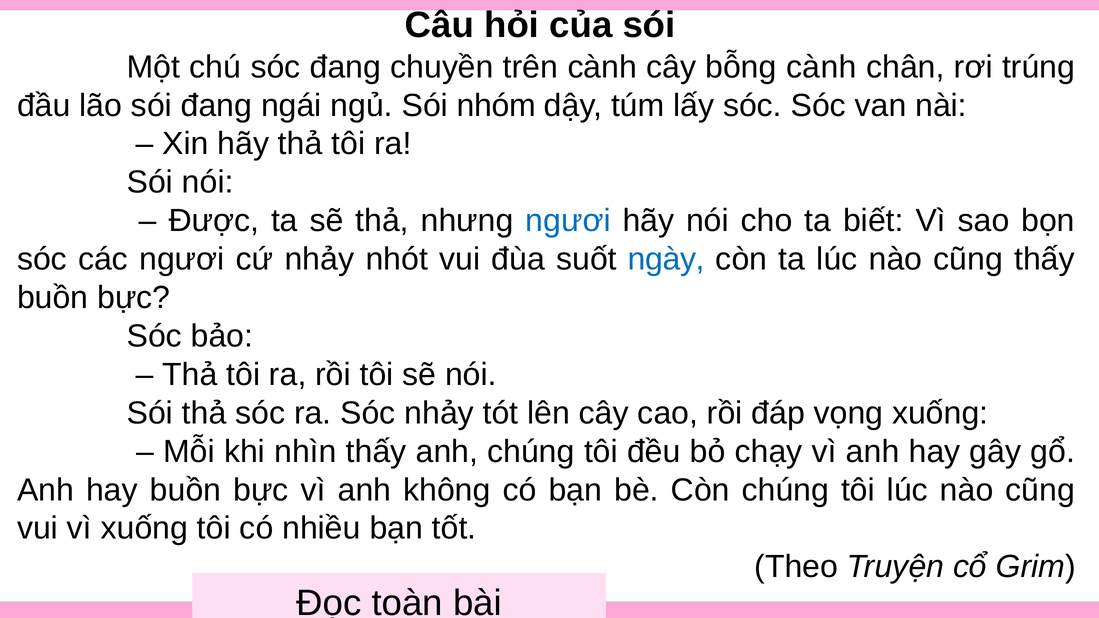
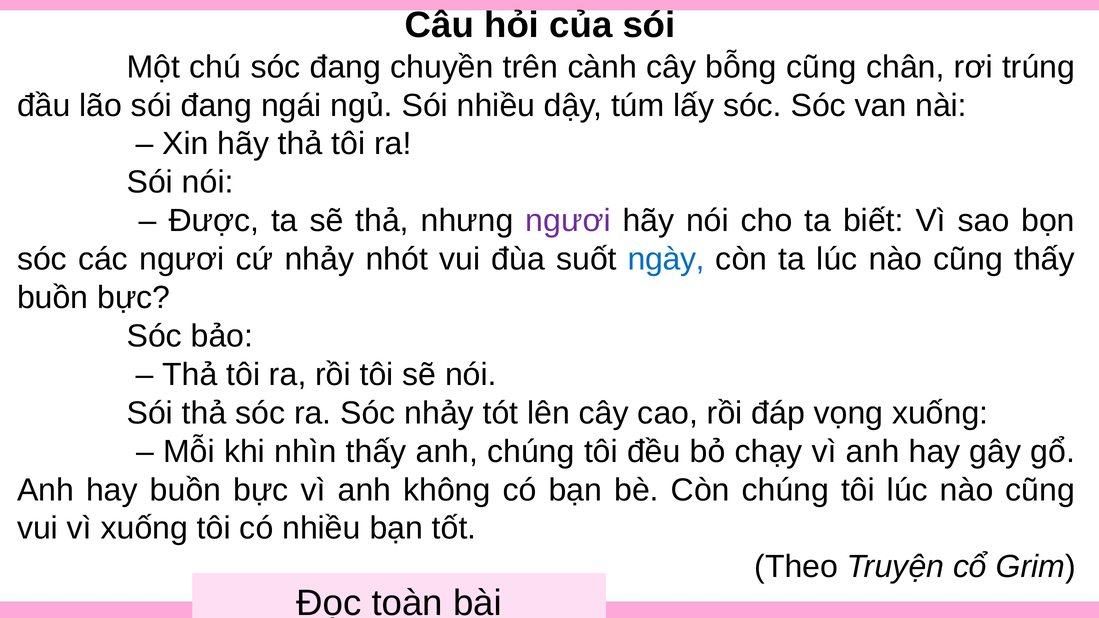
bỗng cành: cành -> cũng (821, 67)
Sói nhóm: nhóm -> nhiều (496, 105)
ngươi colour: blue -> purple (568, 221)
